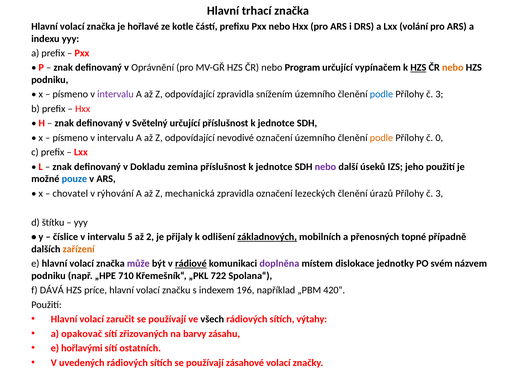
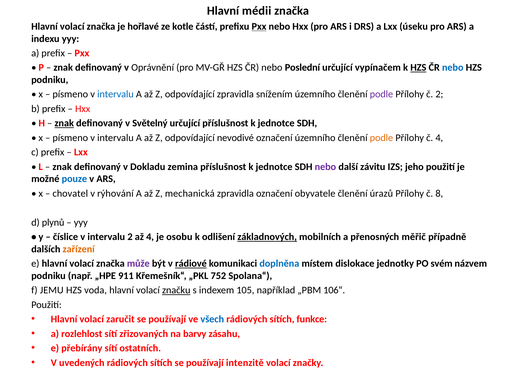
trhací: trhací -> médii (257, 11)
Pxx underline: none -> present (259, 26)
volání: volání -> úseku (414, 26)
Program: Program -> Poslední (302, 68)
nebo colour: orange -> blue (453, 68)
intervalu colour: purple -> blue (115, 94)
podle colour: blue -> purple (381, 94)
3: 3 -> 2 (439, 94)
znak underline: none -> present (64, 123)
č 0: 0 -> 4 (439, 138)
úseků: úseků -> závitu (373, 167)
lezeckých: lezeckých -> obyvatele (315, 193)
3: 3 -> 8 (439, 193)
štítku: štítku -> plynů (53, 222)
intervalu 5: 5 -> 2 (130, 237)
až 2: 2 -> 4 (150, 237)
přijaly: přijaly -> osobu (179, 237)
topné: topné -> měřič (414, 237)
doplněna colour: purple -> blue (279, 263)
710: 710 -> 911 (126, 276)
722: 722 -> 752 (218, 276)
DÁVÁ: DÁVÁ -> JEMU (52, 290)
príce: príce -> voda (96, 290)
značku underline: none -> present (176, 290)
196: 196 -> 105 (245, 290)
420“: 420“ -> 106“ (334, 290)
všech colour: black -> blue (212, 319)
výtahy: výtahy -> funkce (312, 319)
opakovač: opakovač -> rozlehlost (82, 333)
hořlavými: hořlavými -> přebírány (82, 348)
zásahové: zásahové -> intenzitě (245, 362)
